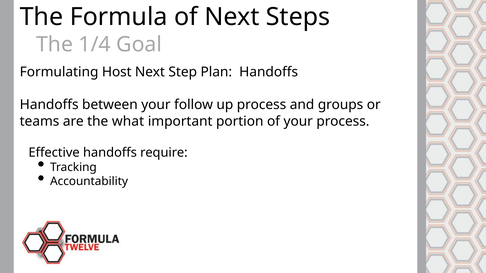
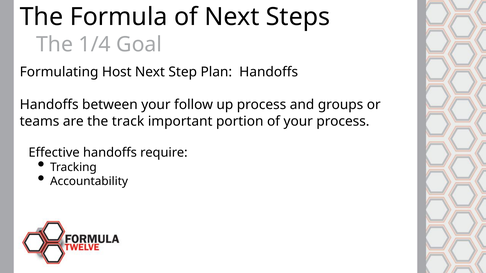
what: what -> track (128, 121)
